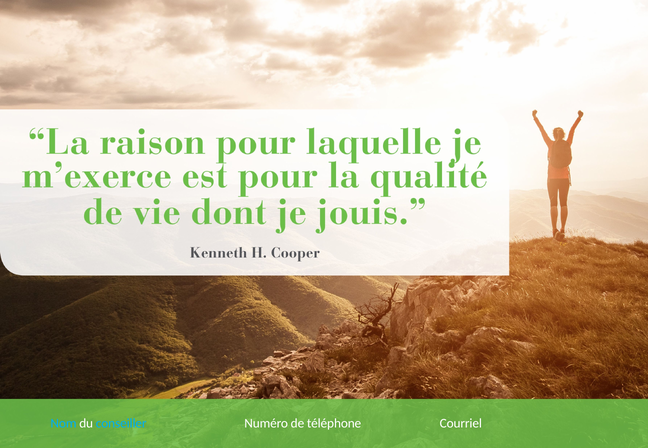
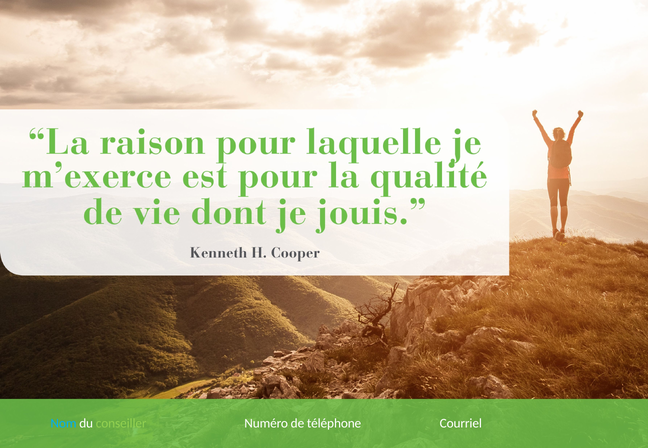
conseiller colour: light blue -> light green (121, 423)
